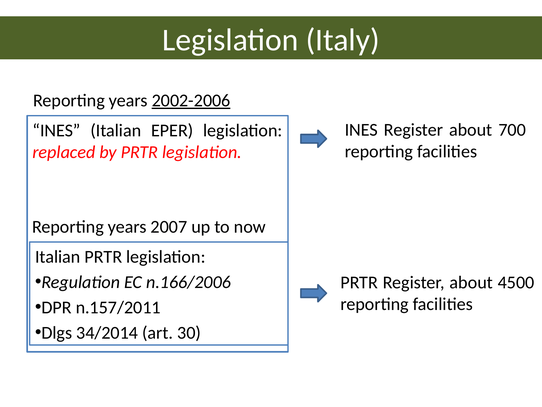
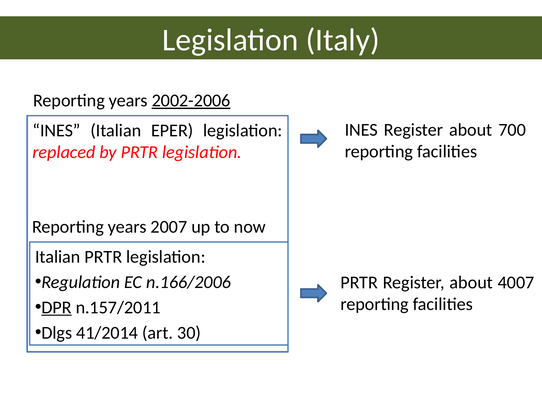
4500: 4500 -> 4007 (516, 282)
DPR underline: none -> present (56, 307)
34/2014: 34/2014 -> 41/2014 (107, 332)
